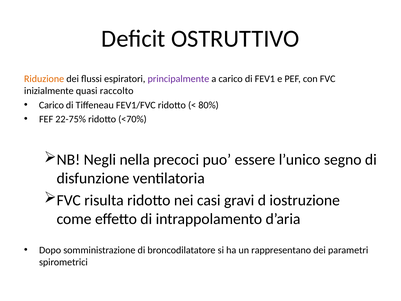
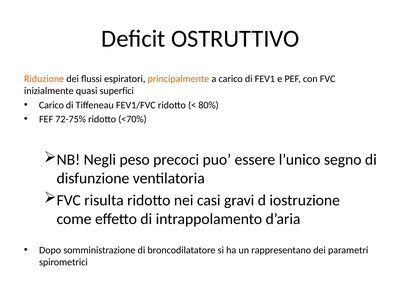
principalmente colour: purple -> orange (178, 79)
raccolto: raccolto -> superfici (117, 91)
22-75%: 22-75% -> 72-75% (71, 119)
nella: nella -> peso (135, 160)
